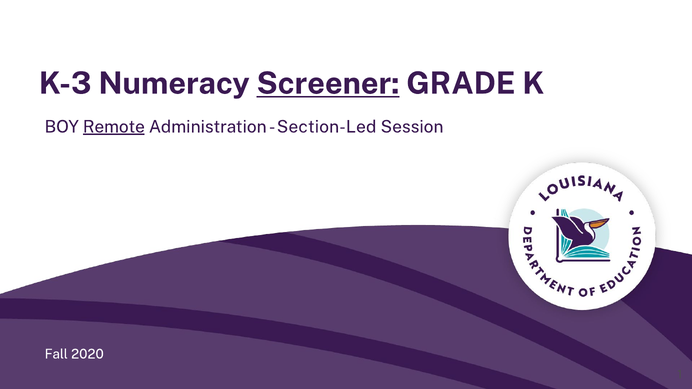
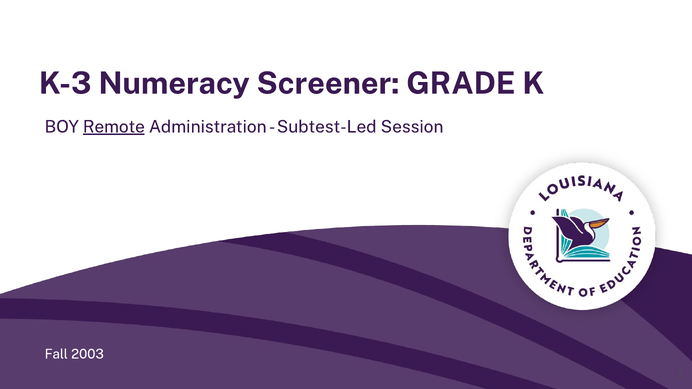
Screener underline: present -> none (328, 84)
Section-Led: Section-Led -> Subtest-Led (327, 127)
2020: 2020 -> 2003 (87, 354)
